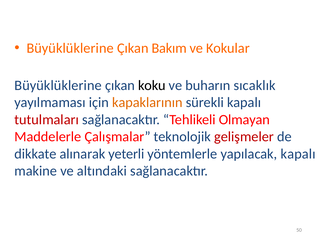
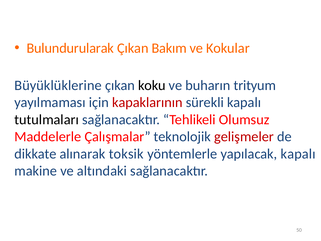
Büyüklüklerine: Büyüklüklerine -> Bulundurularak (70, 48)
sıcaklık: sıcaklık -> trityum (255, 85)
kapaklarının colour: orange -> red (147, 102)
tutulmaları colour: red -> black (47, 119)
Olmayan: Olmayan -> Olumsuz (244, 119)
yeterli: yeterli -> toksik (126, 154)
